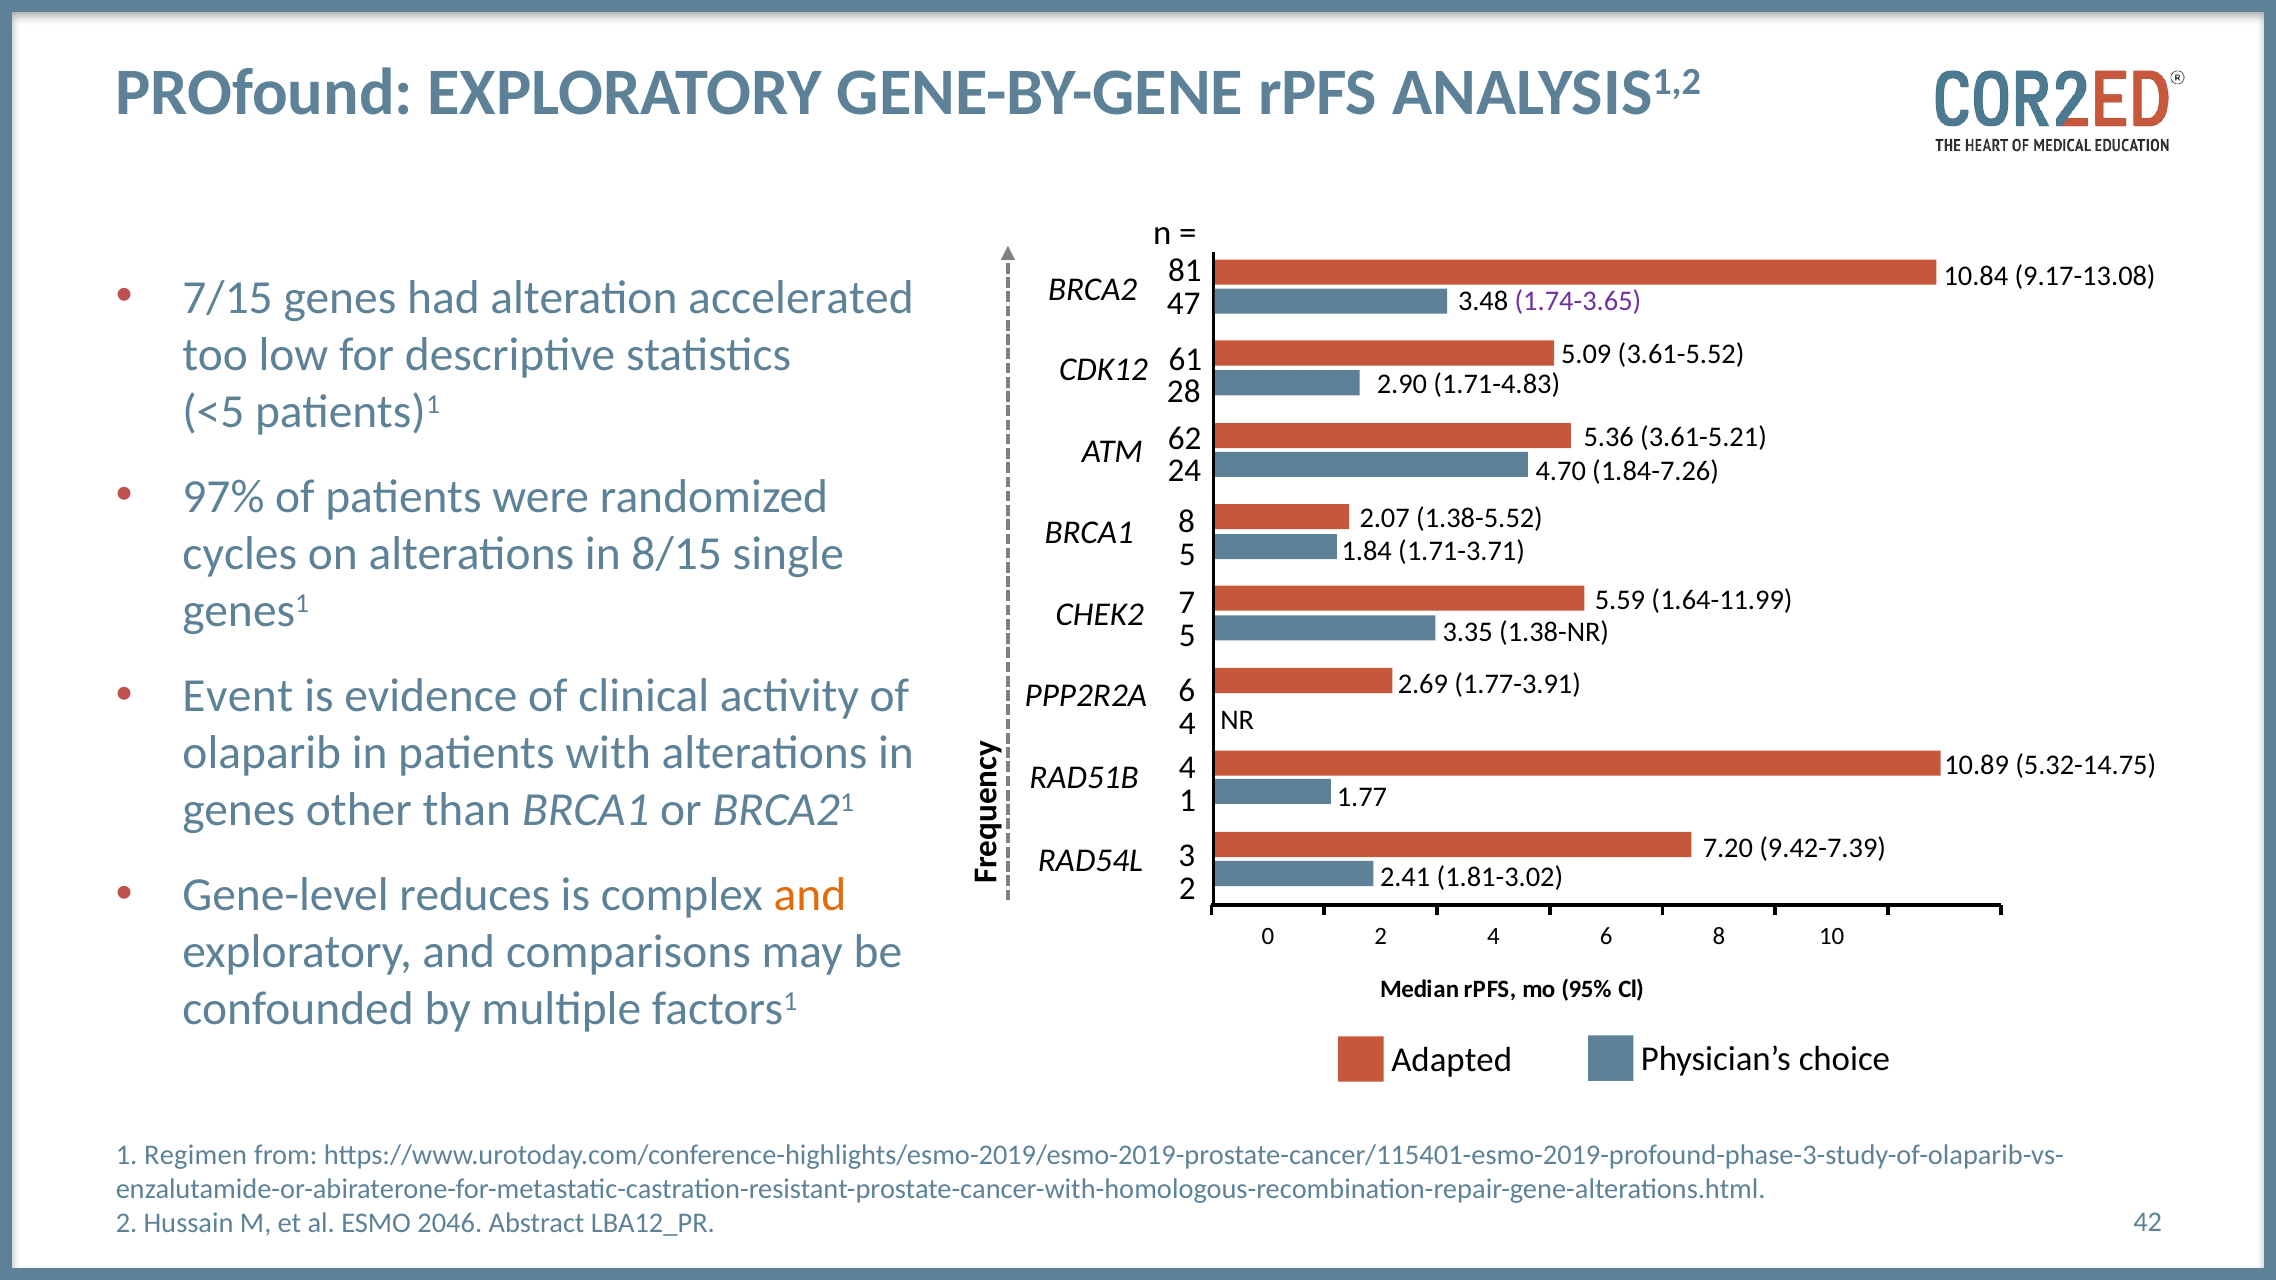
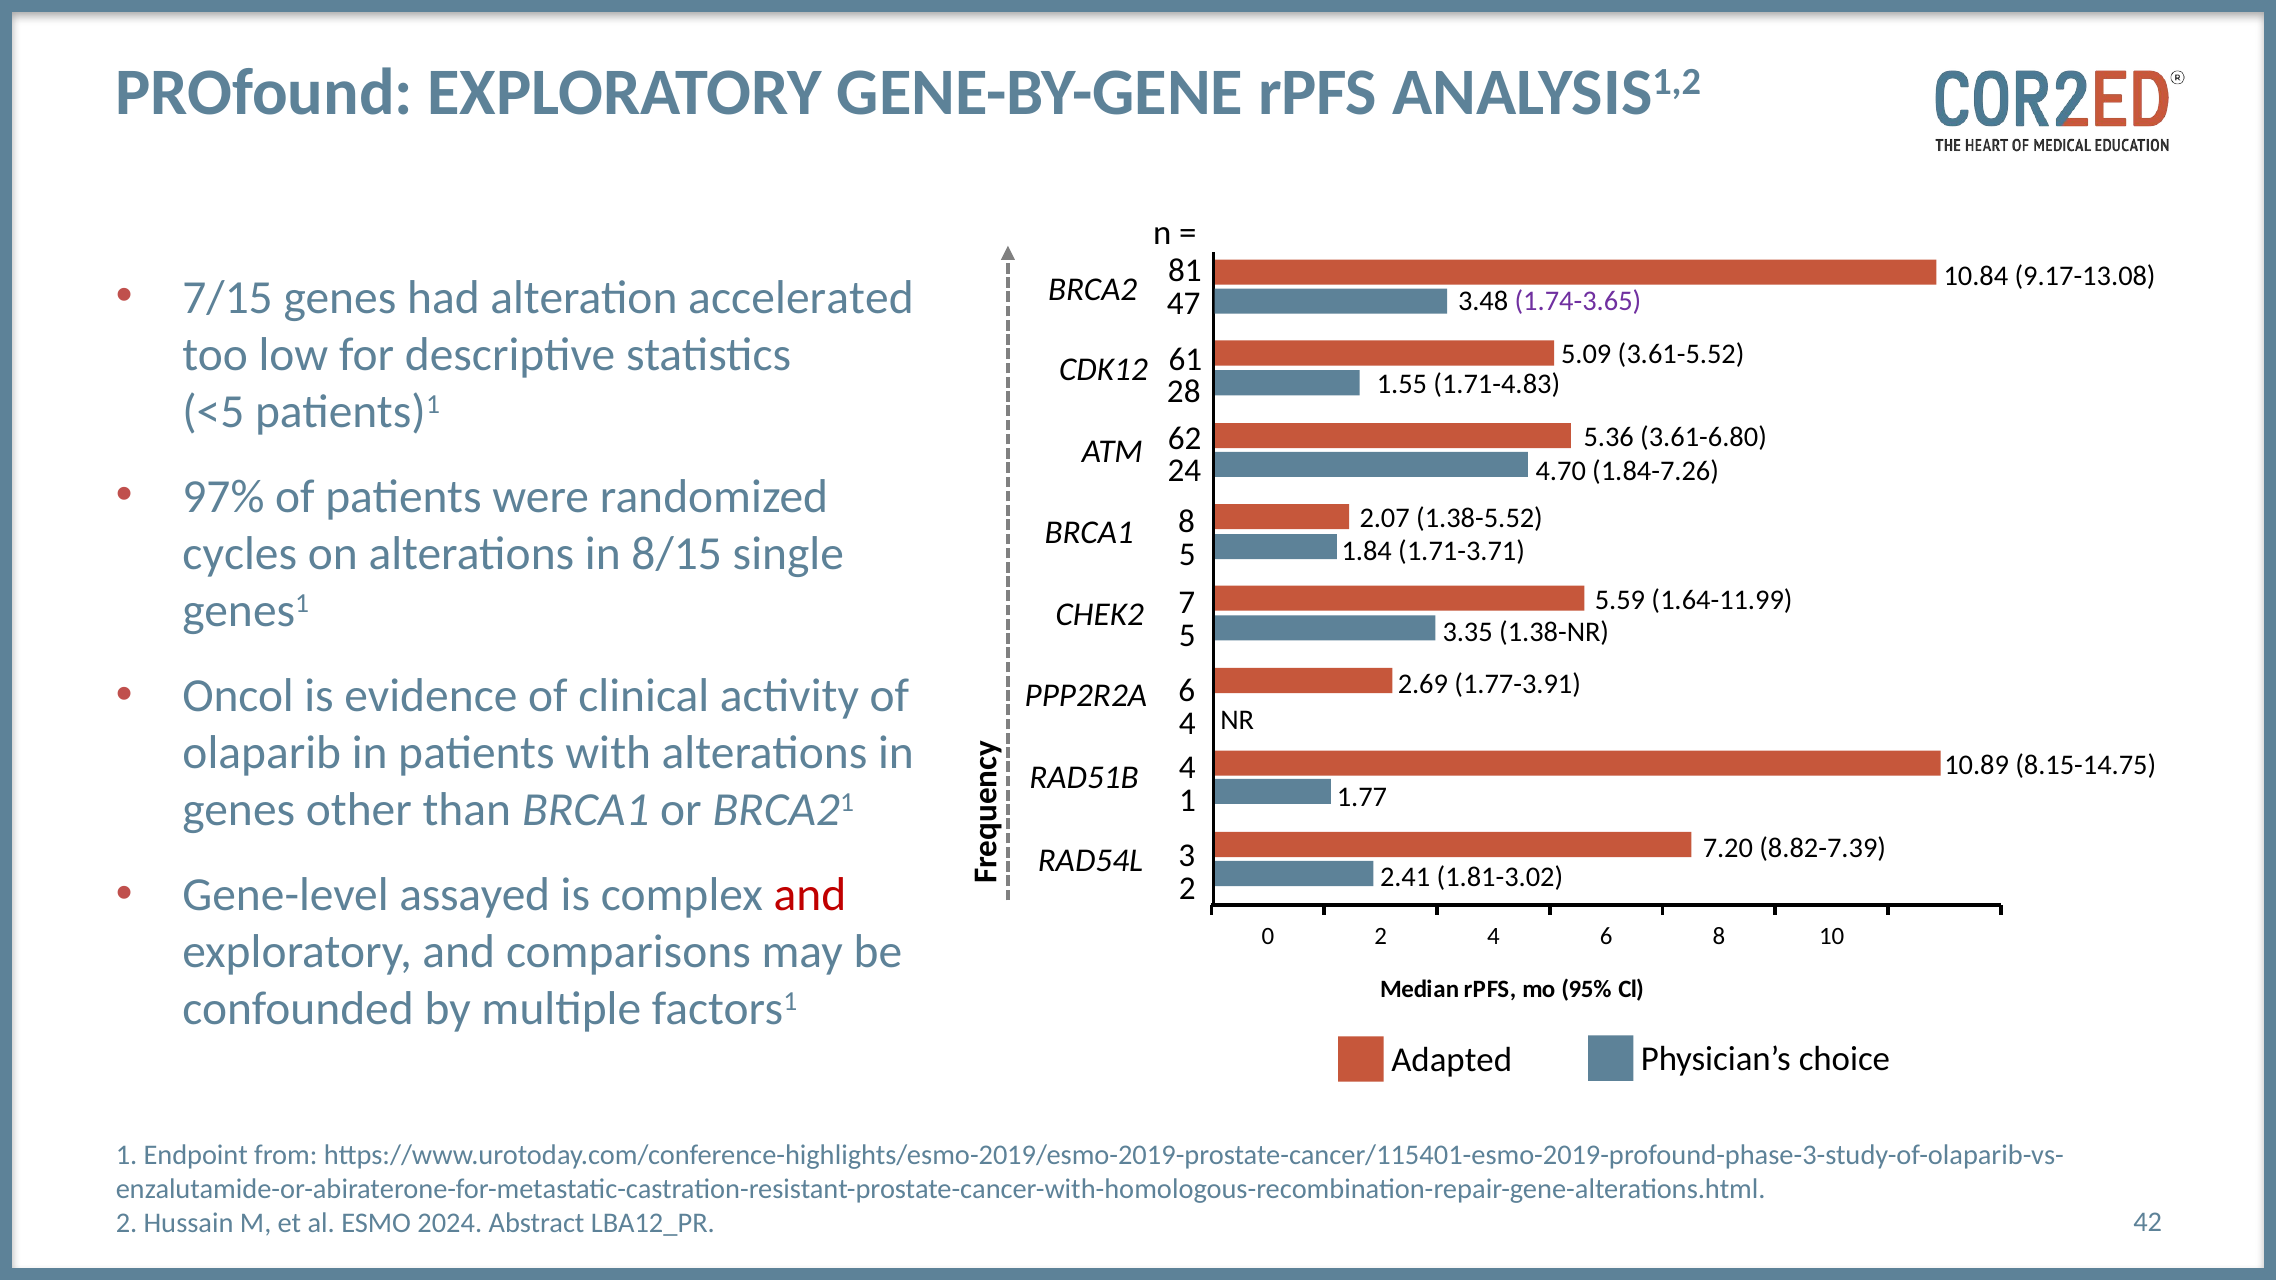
2.90: 2.90 -> 1.55 (1402, 384)
3.61-5.21: 3.61-5.21 -> 3.61-6.80 (1704, 438)
Event: Event -> Oncol (238, 696)
5.32-14.75: 5.32-14.75 -> 8.15-14.75 (2086, 765)
9.42-7.39: 9.42-7.39 -> 8.82-7.39 (1823, 849)
reduces: reduces -> assayed (475, 895)
and colour: orange -> red (810, 895)
Regimen: Regimen -> Endpoint (196, 1155)
2046: 2046 -> 2024 (450, 1223)
